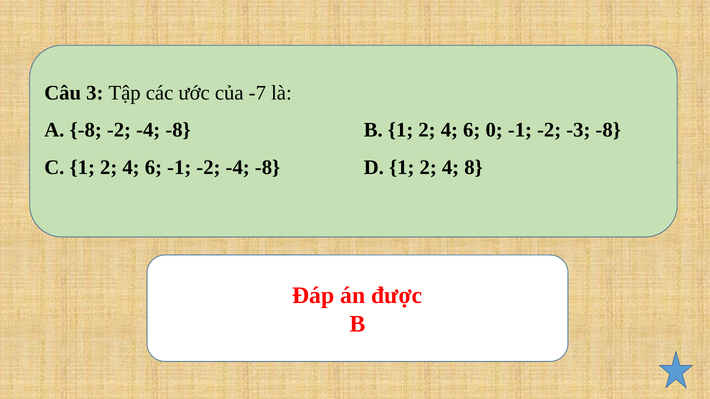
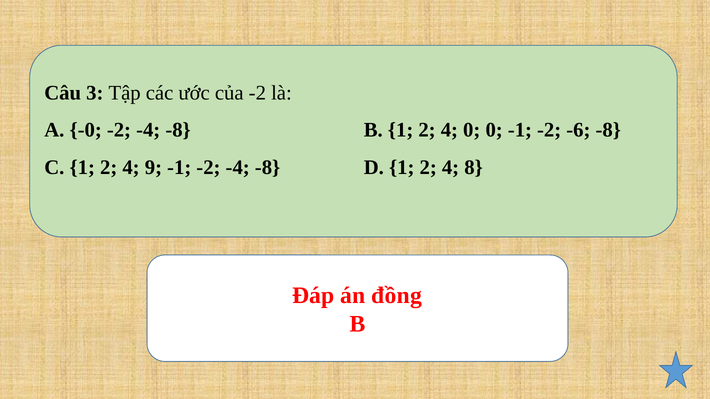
của -7: -7 -> -2 (257, 93)
A -8: -8 -> -0 (86, 130)
6: 6 -> 0 (472, 130)
-3: -3 -> -6 (578, 130)
6: 6 -> 9 (153, 168)
được: được -> đồng (397, 296)
